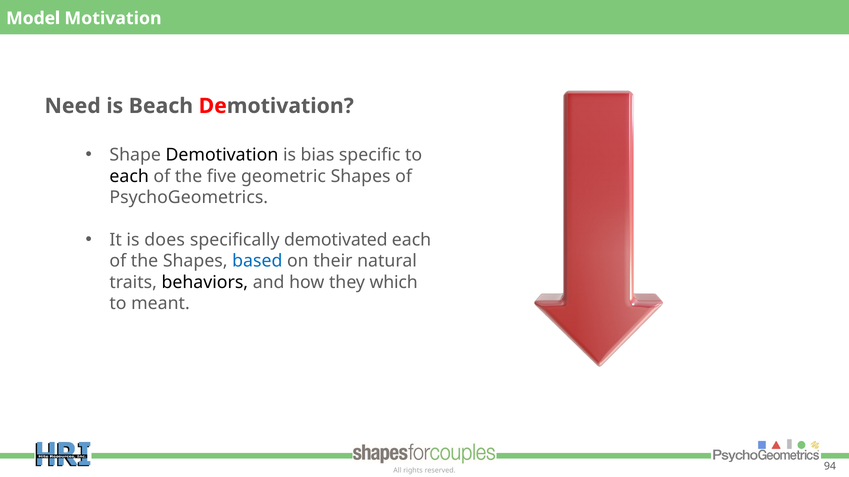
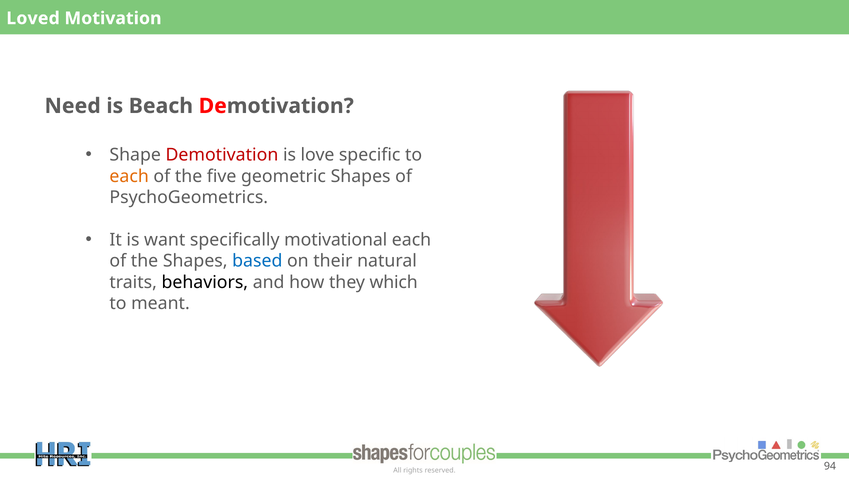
Model: Model -> Loved (33, 18)
Demotivation colour: black -> red (222, 155)
bias: bias -> love (318, 155)
each colour: black -> orange (129, 176)
does: does -> want (165, 240)
demotivated: demotivated -> motivational (336, 240)
